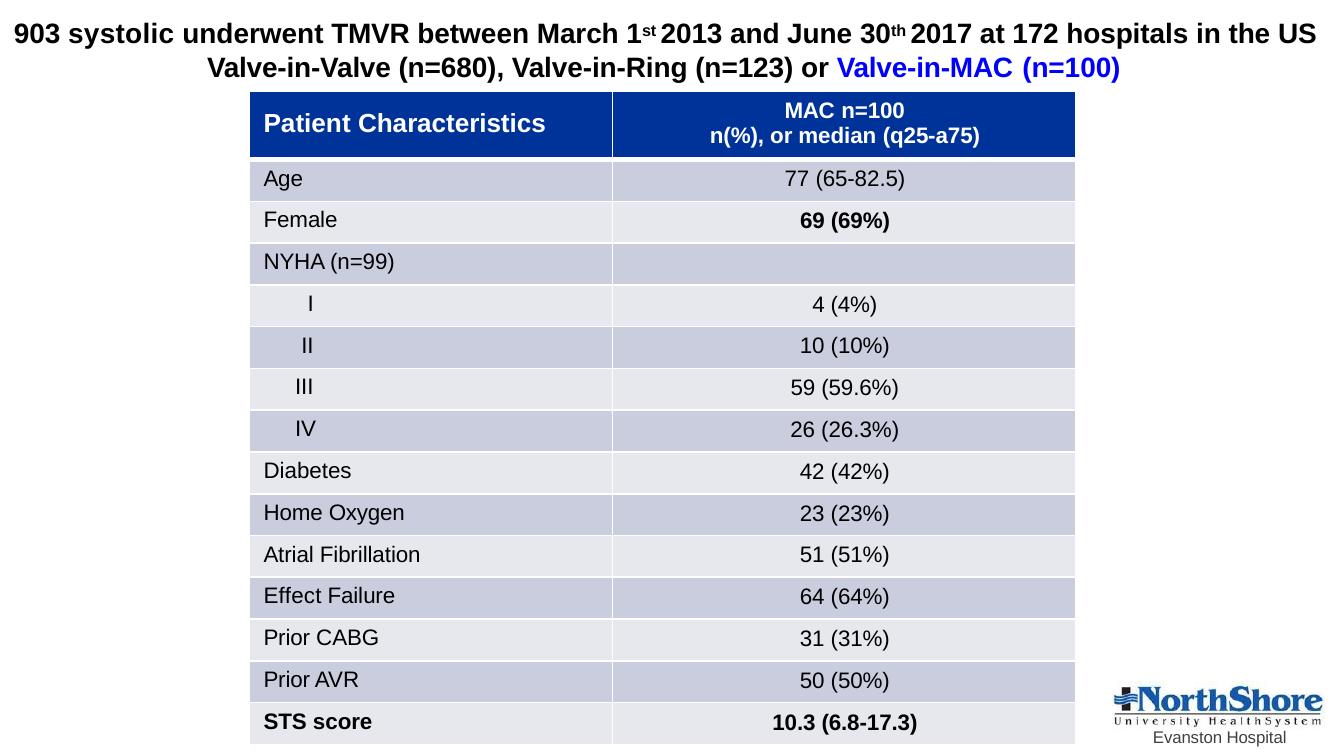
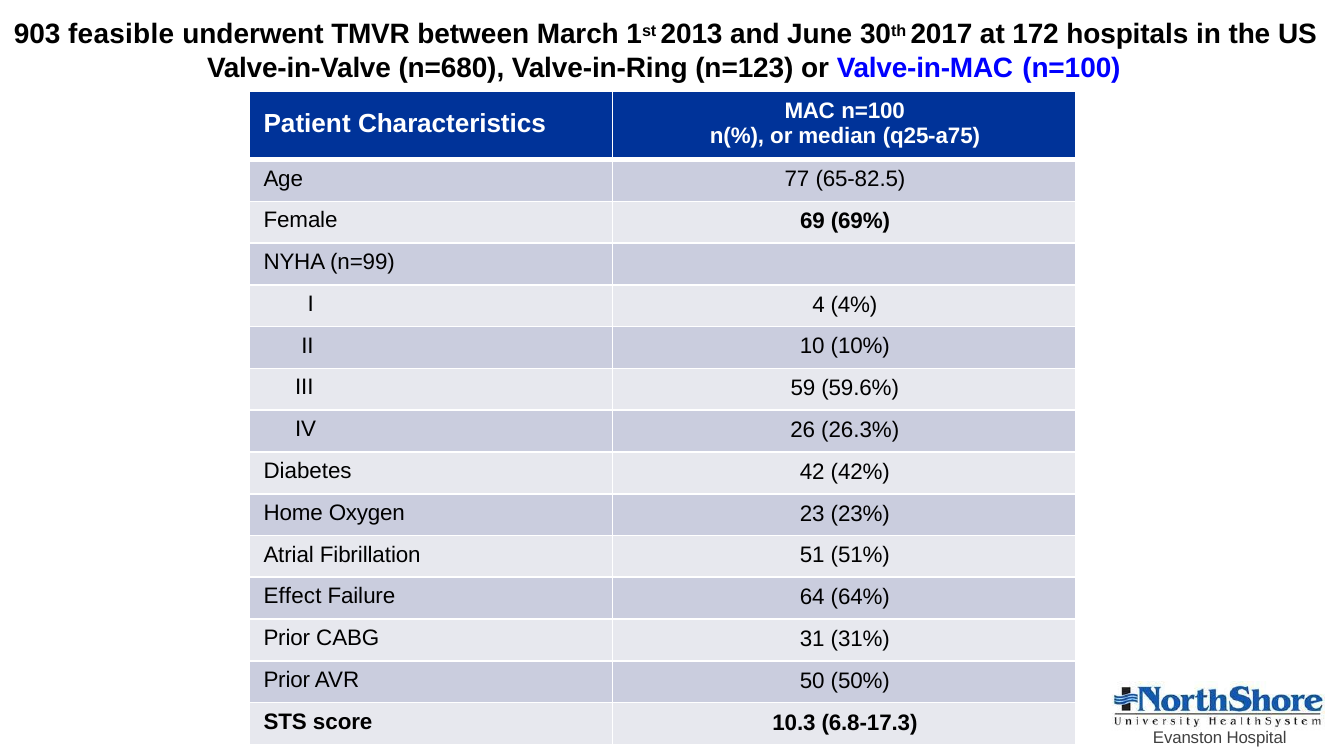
systolic: systolic -> feasible (121, 34)
